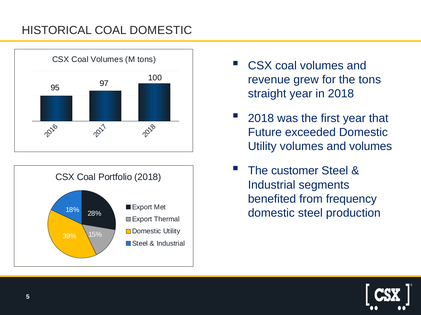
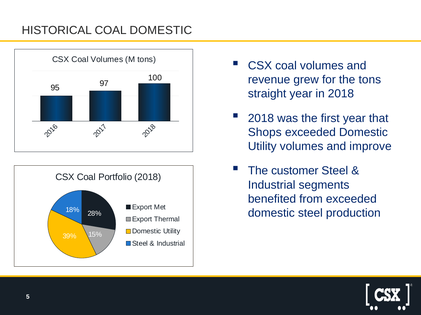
Future: Future -> Shops (265, 133)
and volumes: volumes -> improve (371, 147)
from frequency: frequency -> exceeded (351, 199)
